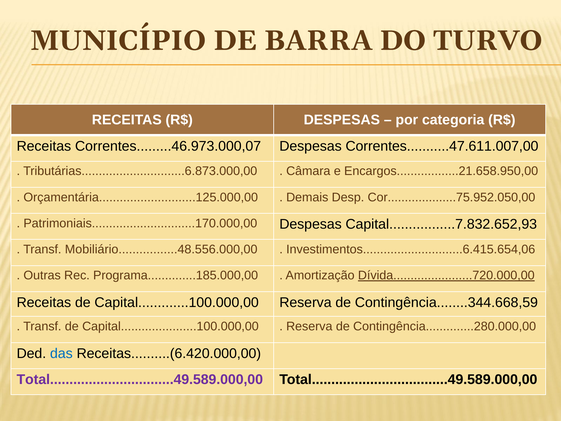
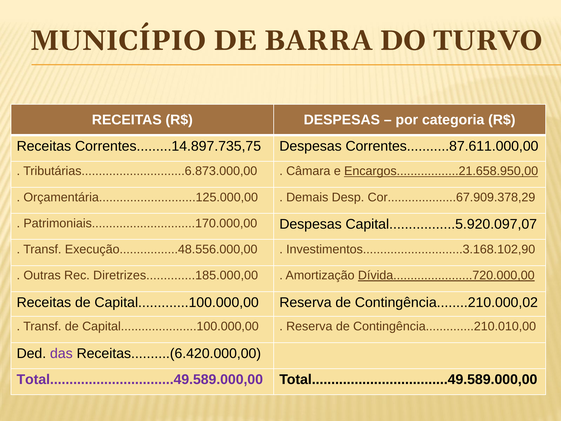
Correntes.........46.973.000,07: Correntes.........46.973.000,07 -> Correntes.........14.897.735,75 (168, 146)
Correntes...........47.611.007,00: Correntes...........47.611.007,00 -> Correntes...........87.611.000,00 (442, 146)
Encargos..................21.658.950,00 underline: none -> present (441, 171)
Cor....................75.952.050,00: Cor....................75.952.050,00 -> Cor....................67.909.378,29 (451, 197)
Capital.................7.832.652,93: Capital.................7.832.652,93 -> Capital.................5.920.097,07 (441, 224)
Mobiliário.................48.556.000,00: Mobiliário.................48.556.000,00 -> Execução.................48.556.000,00 (161, 249)
Investimentos.............................6.415.654,06: Investimentos.............................6.415.654,06 -> Investimentos.............................3.168.102,90 (411, 249)
Programa..............185.000,00: Programa..............185.000,00 -> Diretrizes..............185.000,00 (176, 275)
Contingência........344.668,59: Contingência........344.668,59 -> Contingência........210.000,02 (446, 302)
Contingência..............280.000,00: Contingência..............280.000,00 -> Contingência..............210.010,00 (445, 326)
das colour: blue -> purple (61, 353)
